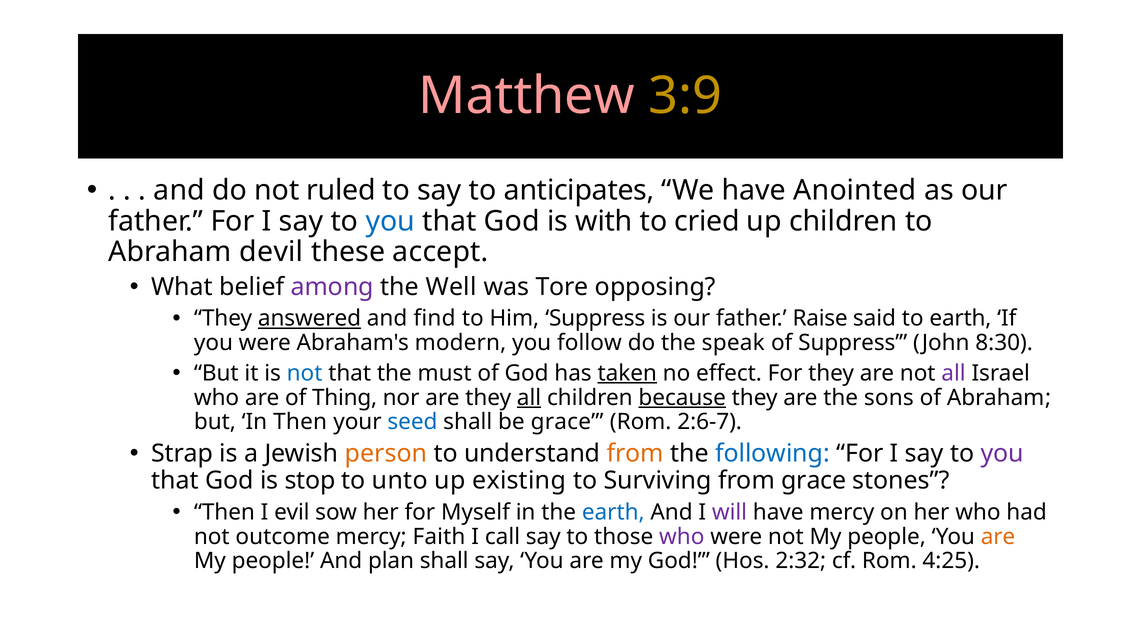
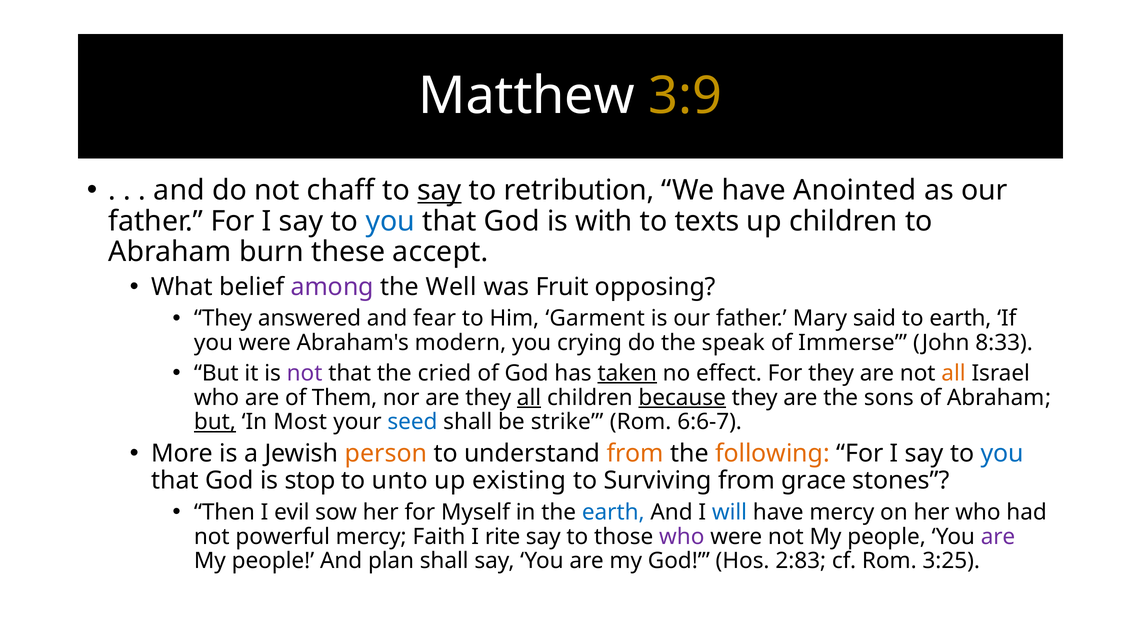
Matthew colour: pink -> white (527, 96)
ruled: ruled -> chaff (341, 190)
say underline: none -> present (439, 190)
anticipates: anticipates -> retribution (579, 190)
cried: cried -> texts (707, 221)
devil: devil -> burn (271, 252)
Tore: Tore -> Fruit (562, 287)
answered underline: present -> none (310, 318)
find: find -> fear (435, 318)
Him Suppress: Suppress -> Garment (595, 318)
Raise: Raise -> Mary (820, 318)
follow: follow -> crying (589, 343)
of Suppress: Suppress -> Immerse (853, 343)
8:30: 8:30 -> 8:33 (1004, 343)
not colour: blue -> purple (305, 373)
must: must -> cried (444, 373)
all colour: purple -> orange (954, 373)
Thing: Thing -> Them (345, 397)
but underline: none -> present (215, 422)
In Then: Then -> Most (300, 422)
be grace: grace -> strike (567, 422)
2:6-7: 2:6-7 -> 6:6-7 (710, 422)
Strap: Strap -> More (182, 453)
following colour: blue -> orange (772, 453)
you colour: purple -> blue (1002, 453)
will colour: purple -> blue (729, 512)
outcome: outcome -> powerful (283, 536)
call: call -> rite (503, 536)
are colour: orange -> purple (998, 536)
2:32: 2:32 -> 2:83 (801, 561)
4:25: 4:25 -> 3:25 (951, 561)
